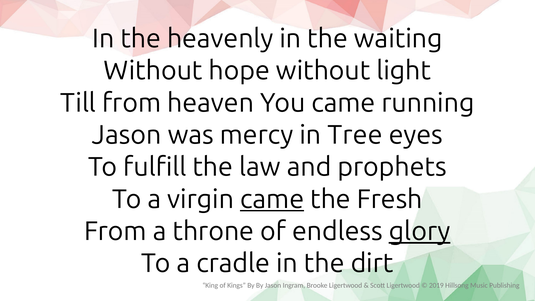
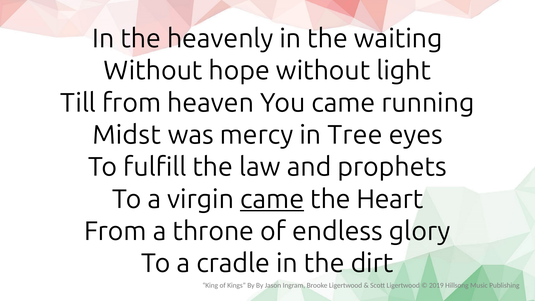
Jason: Jason -> Midst (127, 135)
Fresh: Fresh -> Heart (390, 199)
glory underline: present -> none (420, 231)
